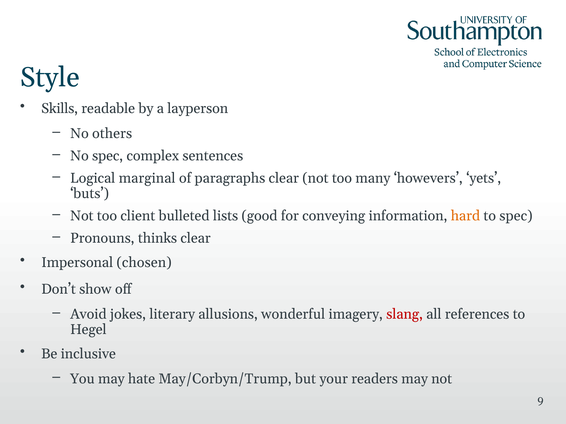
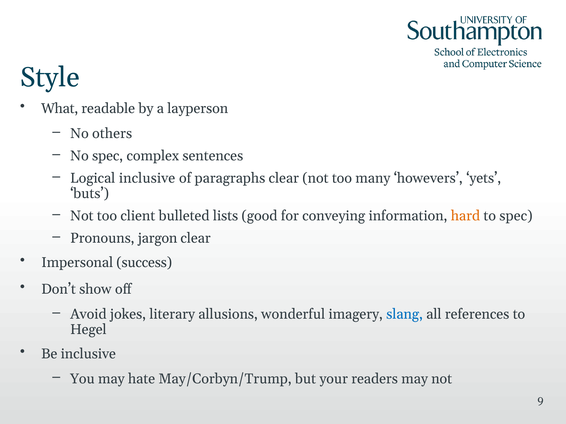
Skills: Skills -> What (60, 109)
Logical marginal: marginal -> inclusive (147, 178)
thinks: thinks -> jargon (158, 238)
chosen: chosen -> success (144, 263)
slang colour: red -> blue (405, 315)
